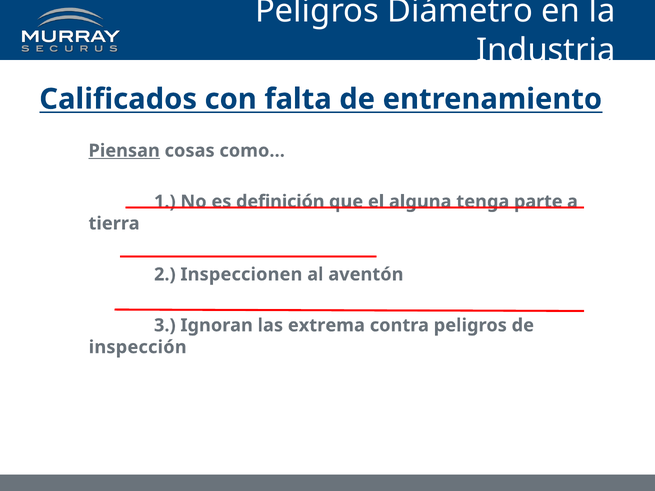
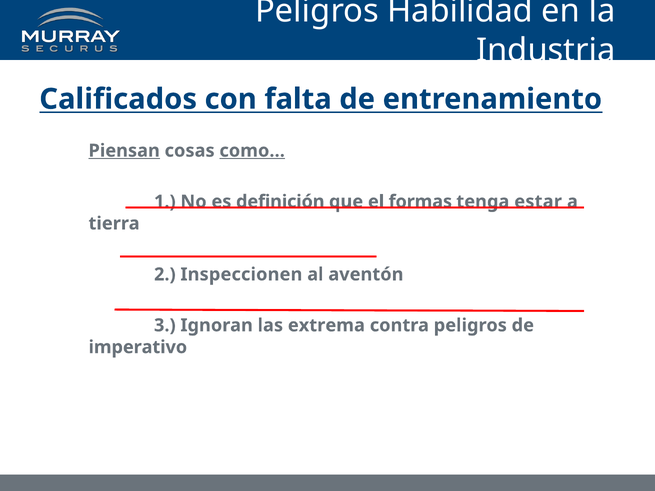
Diámetro: Diámetro -> Habilidad (460, 11)
como… underline: none -> present (252, 151)
alguna: alguna -> formas (420, 202)
parte: parte -> estar (538, 202)
inspección: inspección -> imperativo (138, 347)
